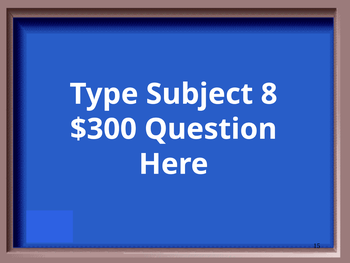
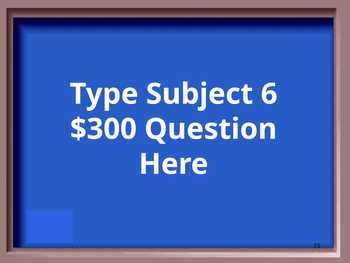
8: 8 -> 6 (269, 94)
